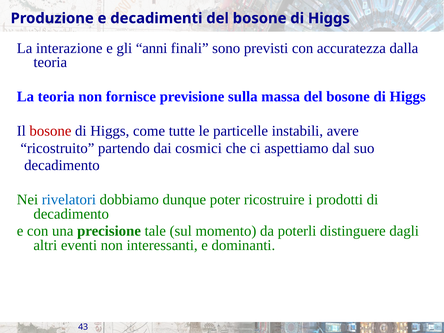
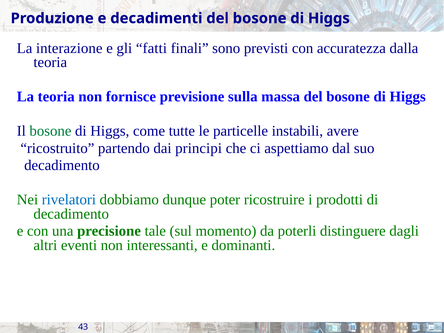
anni: anni -> fatti (151, 48)
bosone colour: red -> green (50, 131)
cosmici: cosmici -> principi (199, 148)
